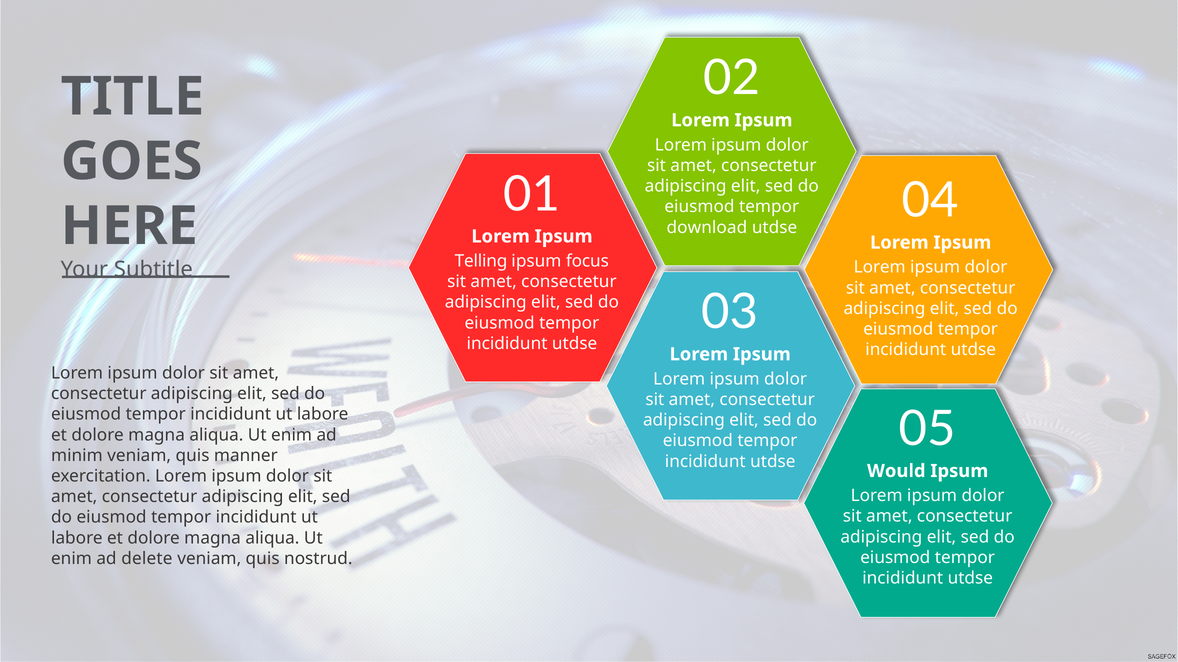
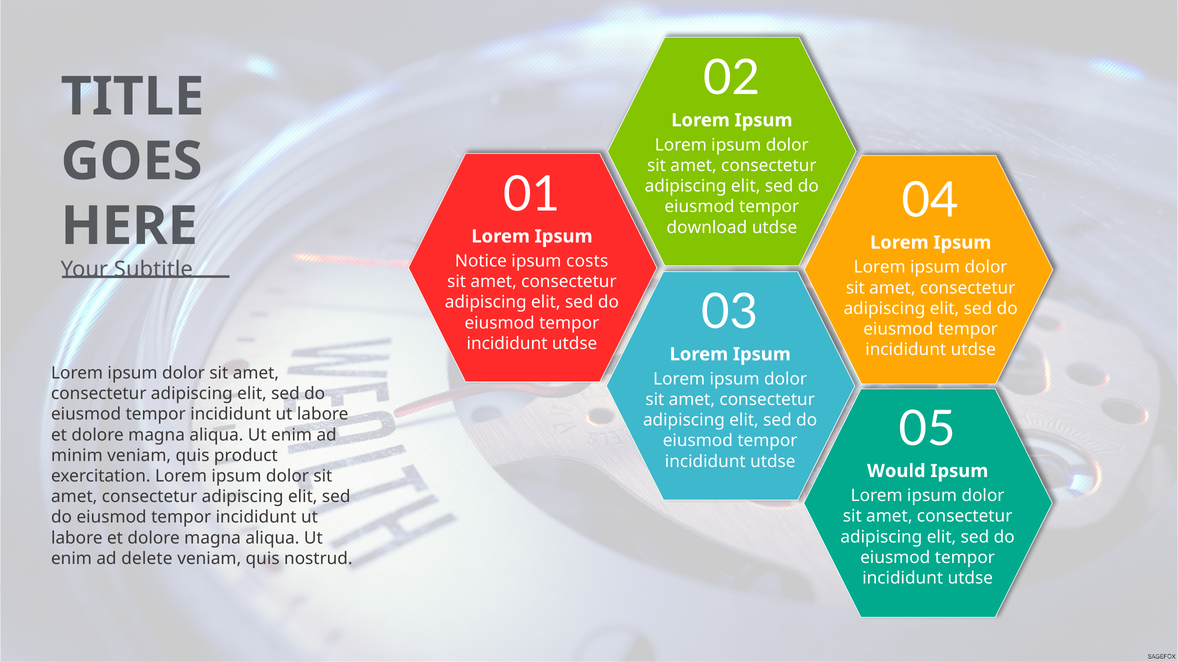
Telling: Telling -> Notice (481, 261)
focus: focus -> costs (587, 261)
manner: manner -> product (246, 456)
